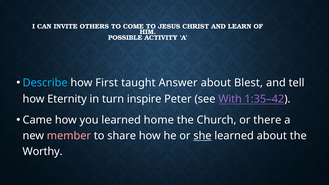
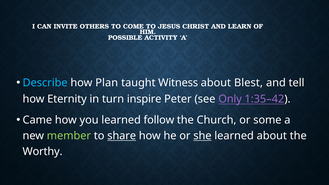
First: First -> Plan (107, 83)
Answer: Answer -> Witness (178, 83)
With: With -> Only (230, 99)
home: home -> follow (159, 120)
there: there -> some (267, 120)
member colour: pink -> light green (69, 136)
share underline: none -> present (122, 136)
